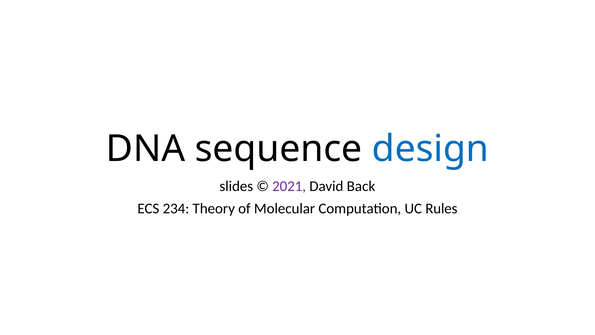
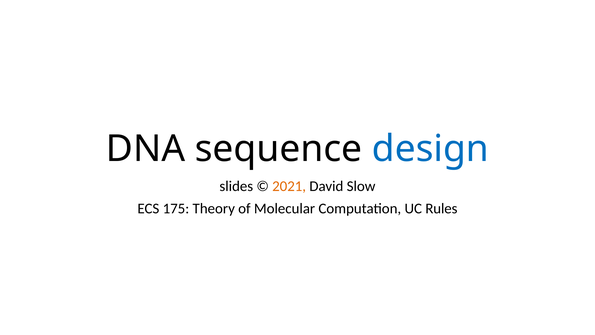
2021 colour: purple -> orange (289, 186)
Back: Back -> Slow (361, 186)
234: 234 -> 175 (176, 208)
